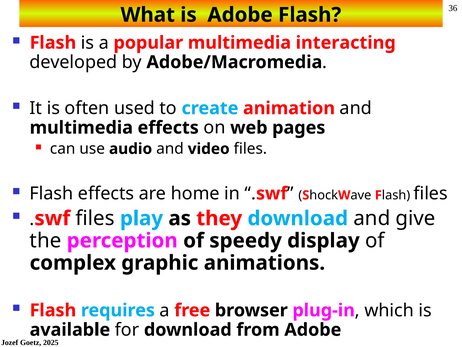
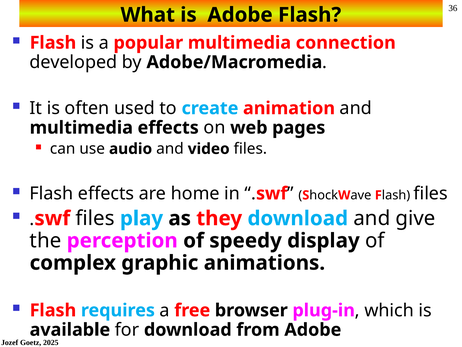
interacting: interacting -> connection (346, 43)
